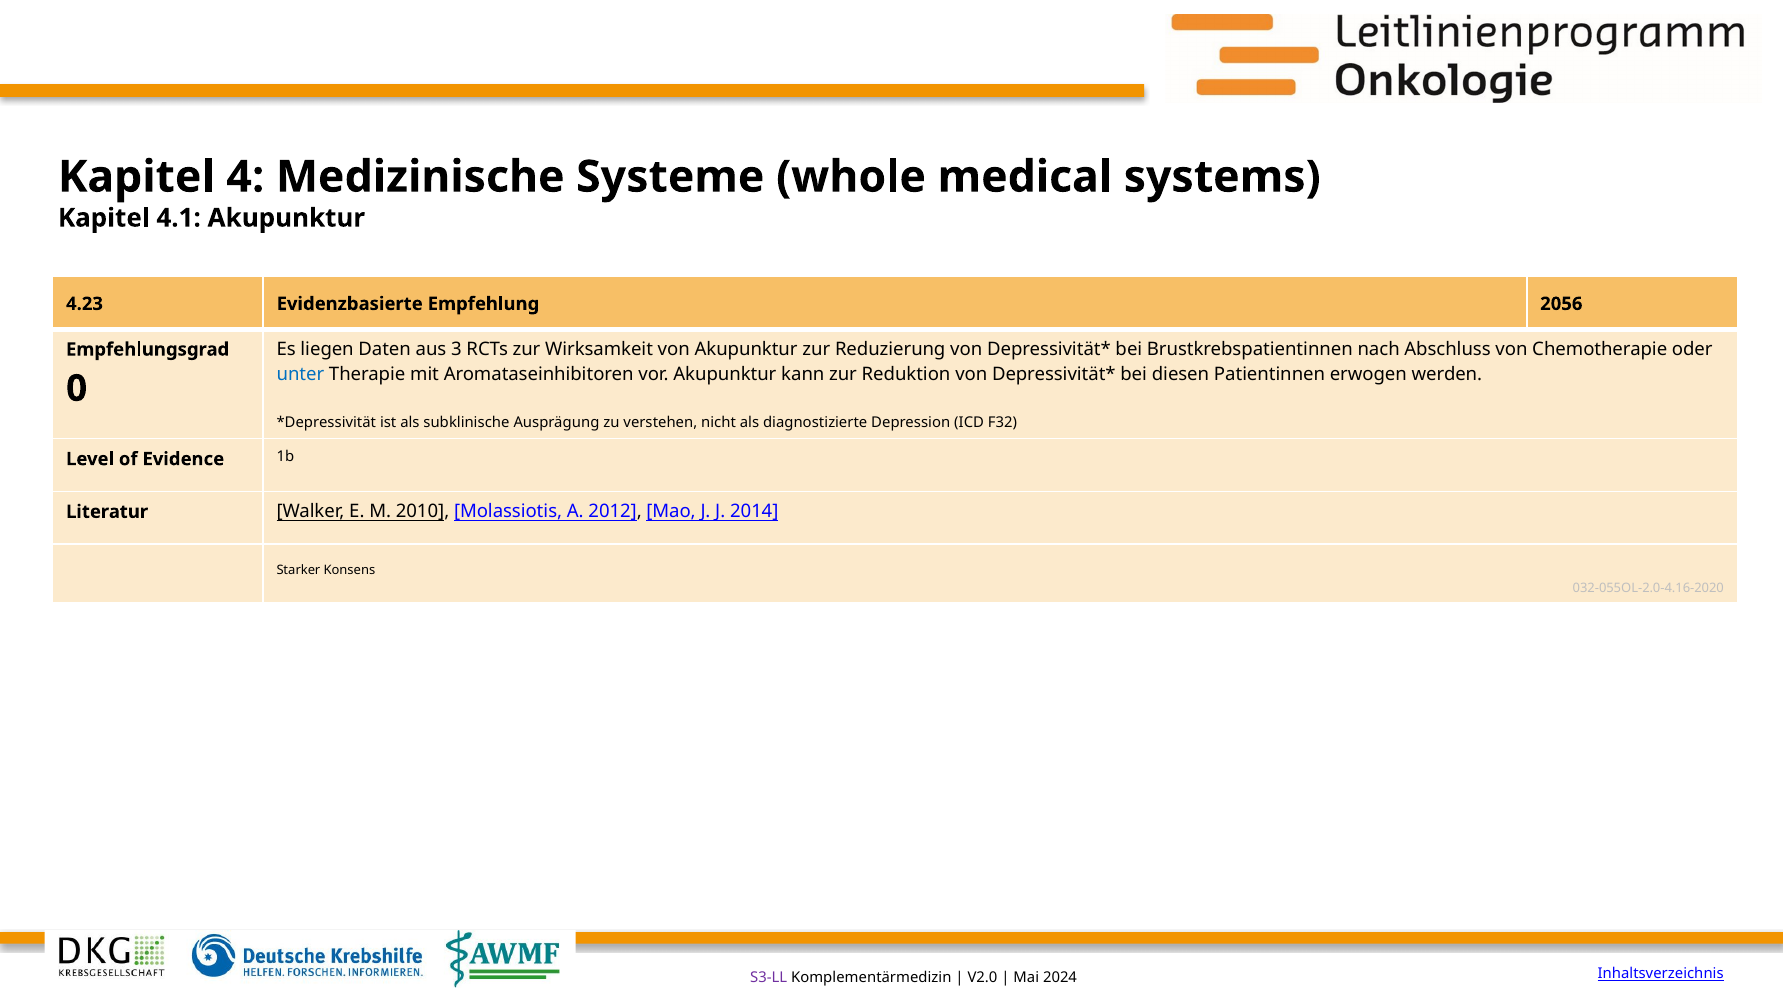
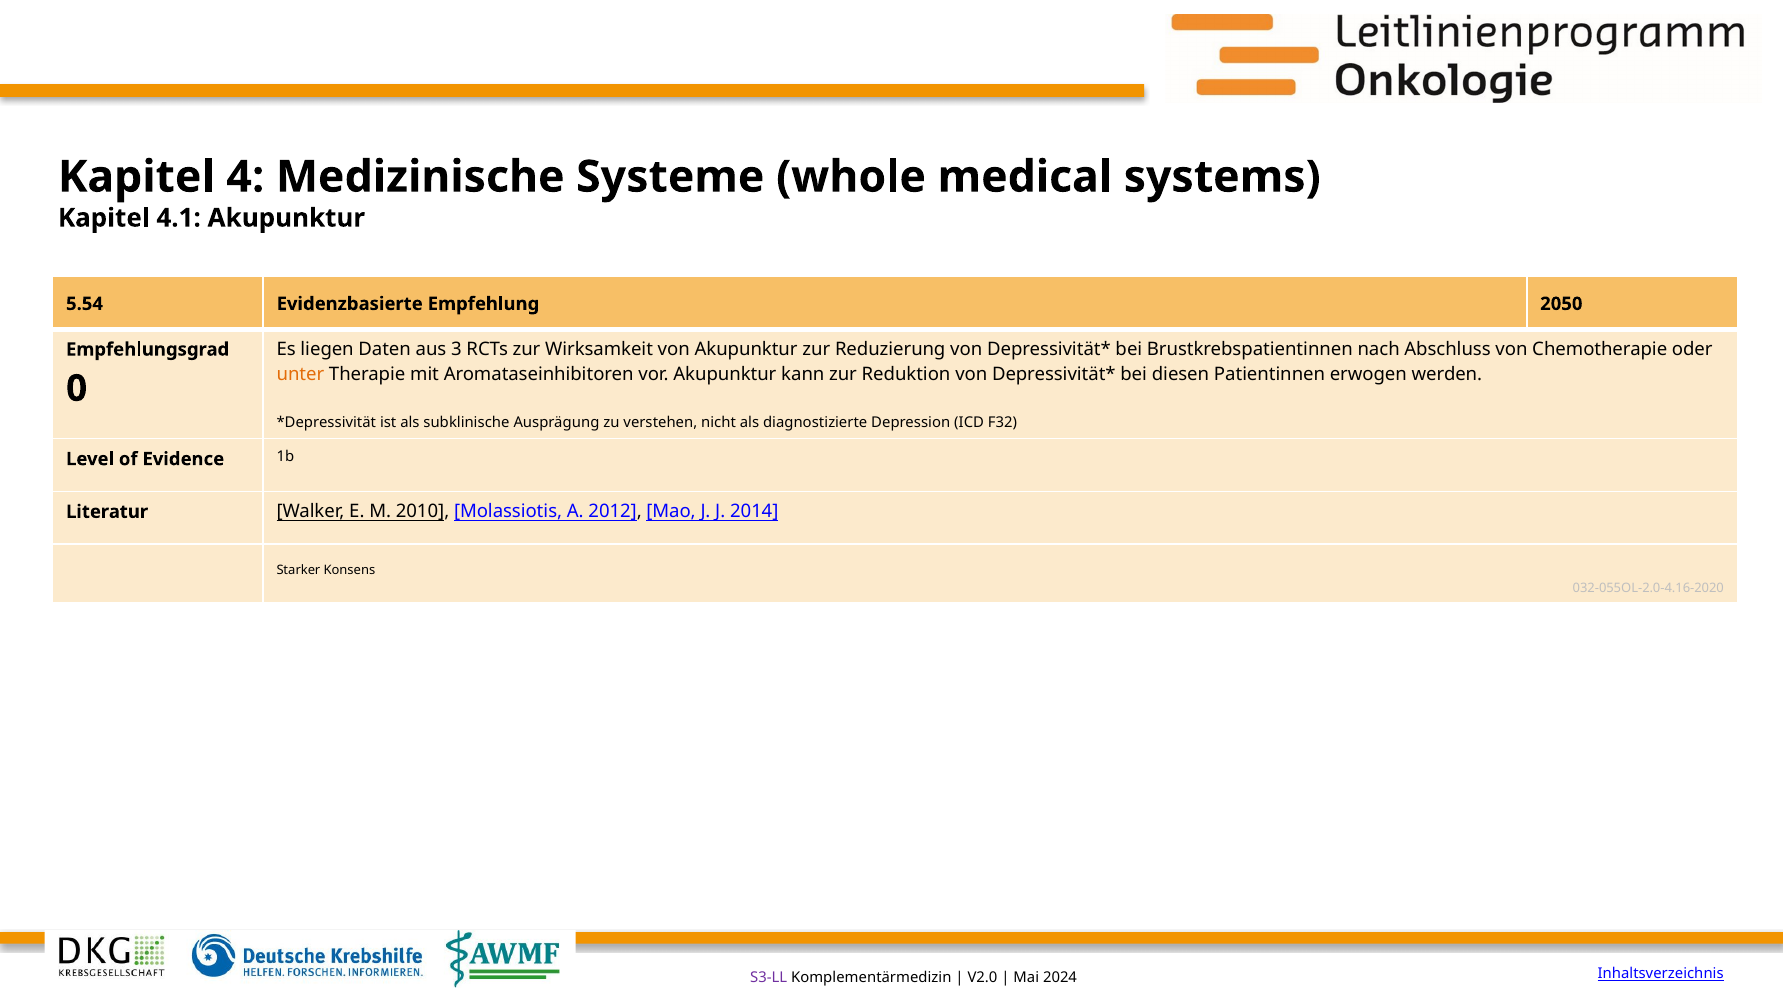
4.23: 4.23 -> 5.54 (85, 304)
2056: 2056 -> 2050 (1561, 304)
unter colour: blue -> orange (300, 375)
